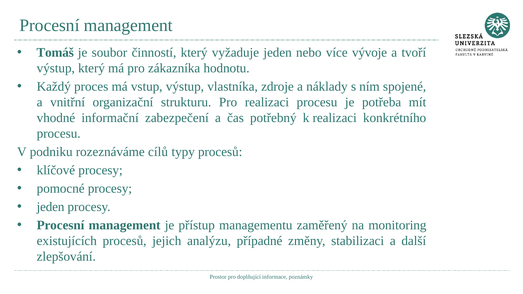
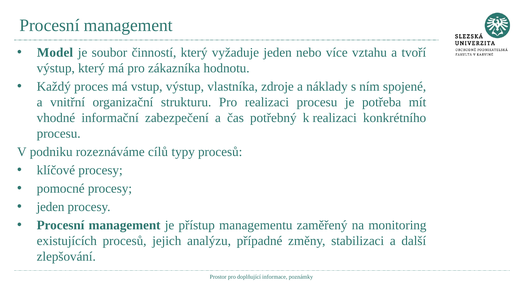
Tomáš: Tomáš -> Model (55, 53)
vývoje: vývoje -> vztahu (369, 53)
